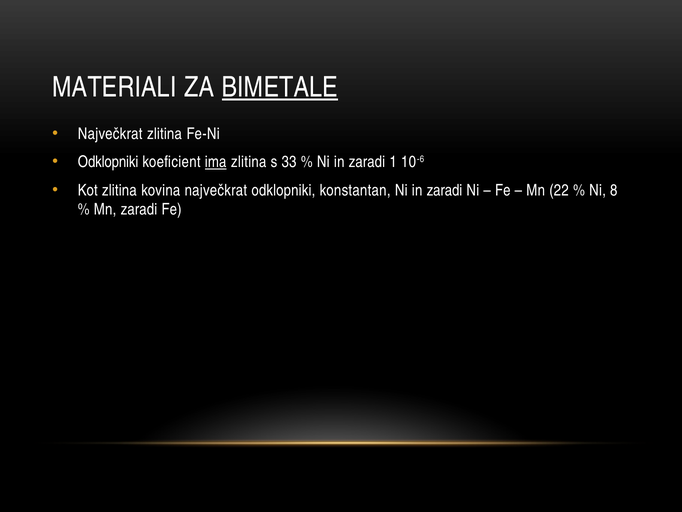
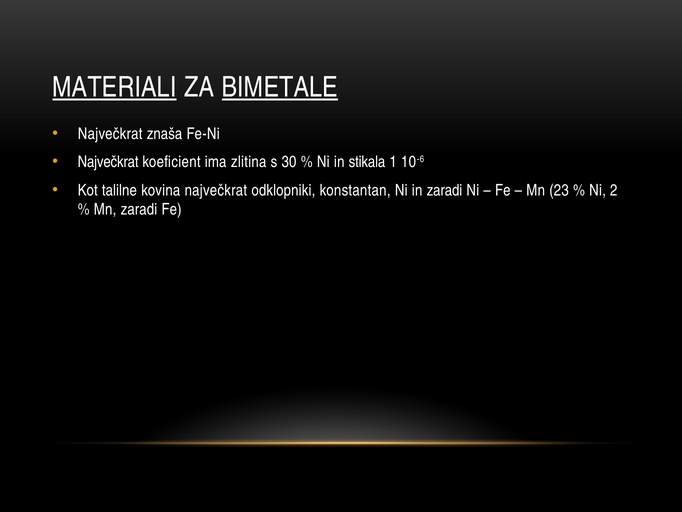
MATERIALI underline: none -> present (114, 87)
Največkrat zlitina: zlitina -> znaša (165, 134)
Odklopniki: Odklopniki -> Največkrat (108, 162)
ima underline: present -> none (216, 162)
33: 33 -> 30 (289, 162)
zaradi: zaradi -> stikala (367, 162)
Kot zlitina: zlitina -> talilne (119, 190)
22: 22 -> 23 (559, 190)
8: 8 -> 2 (614, 190)
